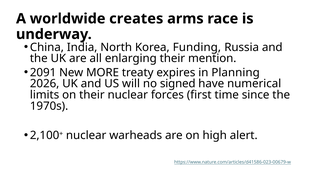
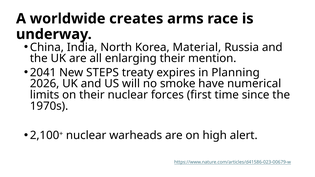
Funding: Funding -> Material (197, 47)
2091: 2091 -> 2041 (43, 73)
MORE: MORE -> STEPS (103, 73)
signed: signed -> smoke (178, 84)
